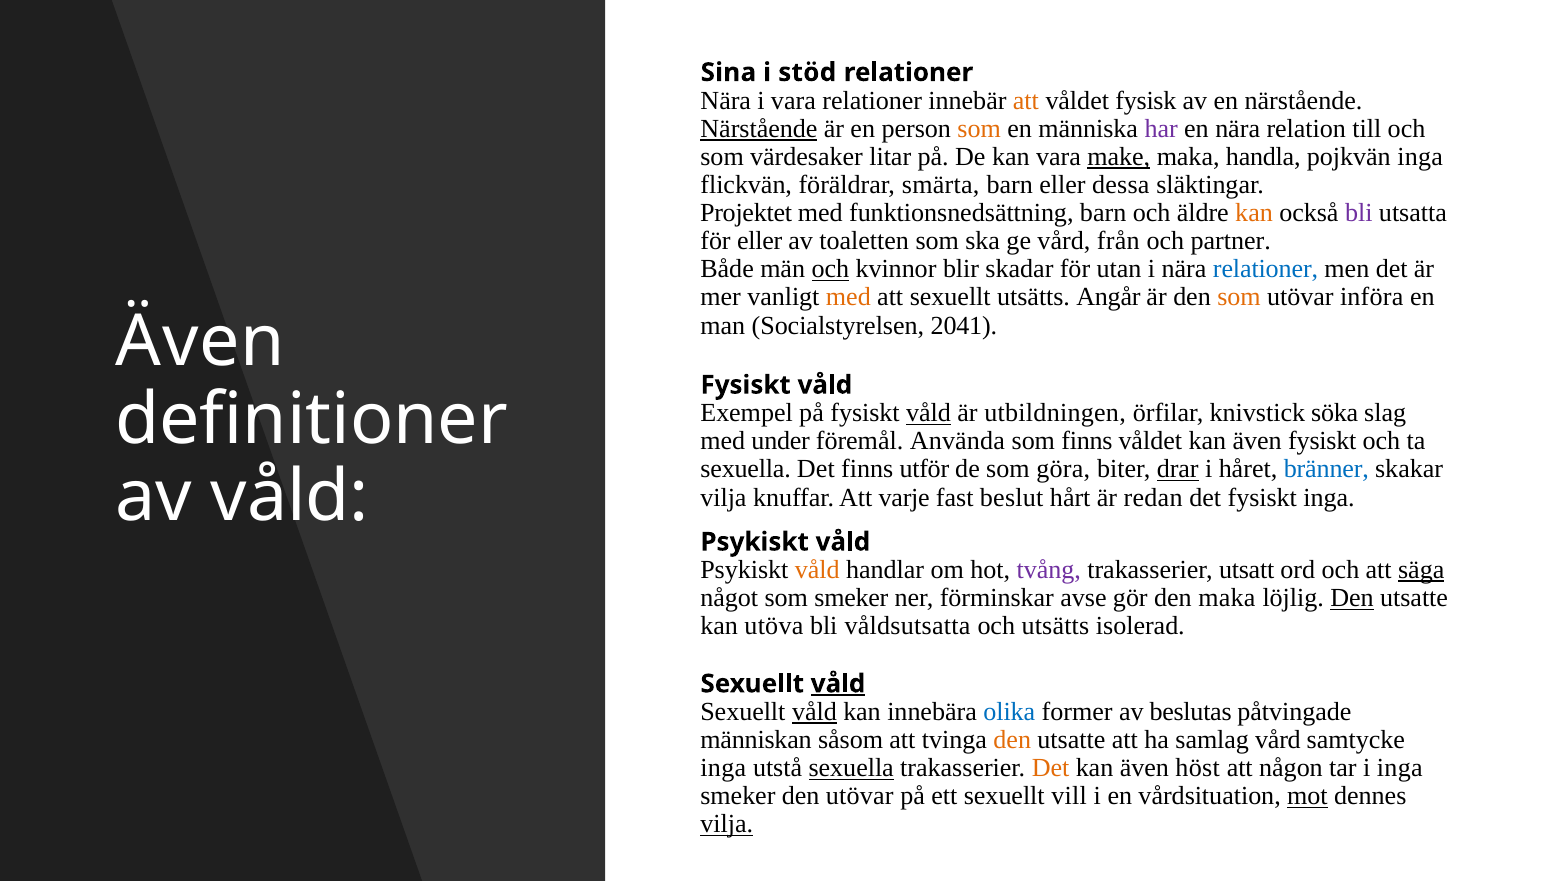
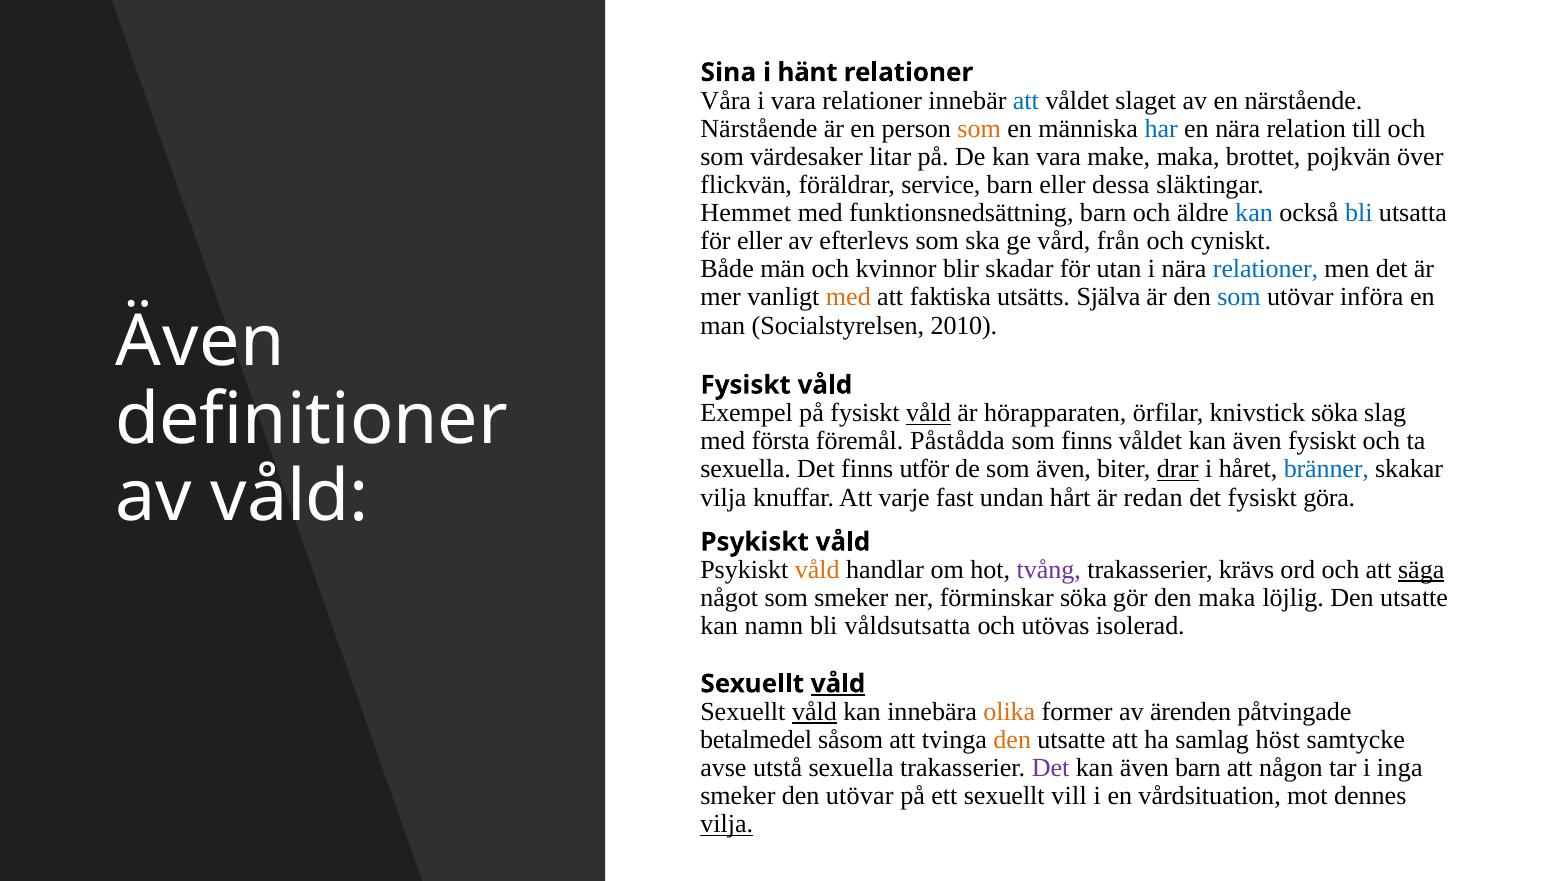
stöd: stöd -> hänt (807, 72)
Nära: Nära -> Våra (726, 101)
att colour: orange -> blue (1026, 101)
fysisk: fysisk -> slaget (1146, 101)
Närstående underline: present -> none (759, 129)
har colour: purple -> blue (1161, 129)
make underline: present -> none (1119, 157)
handla: handla -> brottet (1263, 157)
pojkvän inga: inga -> över (1420, 157)
smärta: smärta -> service (941, 185)
Projektet: Projektet -> Hemmet (746, 213)
kan colour: orange -> blue (1254, 213)
bli colour: purple -> blue (1359, 213)
toaletten: toaletten -> efterlevs (864, 241)
partner: partner -> cyniskt (1231, 241)
och underline: present -> none (830, 269)
att sexuellt: sexuellt -> faktiska (950, 298)
Angår: Angår -> Själva (1108, 298)
som colour: orange -> blue (1239, 298)
2041: 2041 -> 2010 (964, 326)
utbildningen: utbildningen -> hörapparaten (1055, 413)
under: under -> första (781, 441)
Använda: Använda -> Påstådda (957, 441)
som göra: göra -> även (1064, 470)
beslut: beslut -> undan (1012, 498)
fysiskt inga: inga -> göra (1329, 498)
utsatt: utsatt -> krävs (1247, 570)
förminskar avse: avse -> söka (1084, 598)
Den underline: present -> none (1352, 598)
utöva: utöva -> namn (774, 627)
och utsätts: utsätts -> utövas (1056, 627)
olika colour: blue -> orange (1009, 712)
beslutas: beslutas -> ärenden (1191, 712)
människan: människan -> betalmedel (756, 740)
samlag vård: vård -> höst (1278, 740)
inga: inga -> avse (723, 768)
sexuella underline: present -> none (851, 768)
Det colour: orange -> purple (1051, 768)
även höst: höst -> barn (1198, 768)
mot underline: present -> none (1307, 797)
